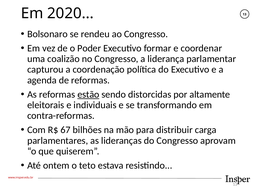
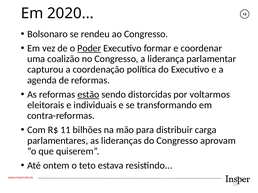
Poder underline: none -> present (89, 48)
altamente: altamente -> voltarmos (210, 95)
67: 67 -> 11 (66, 130)
